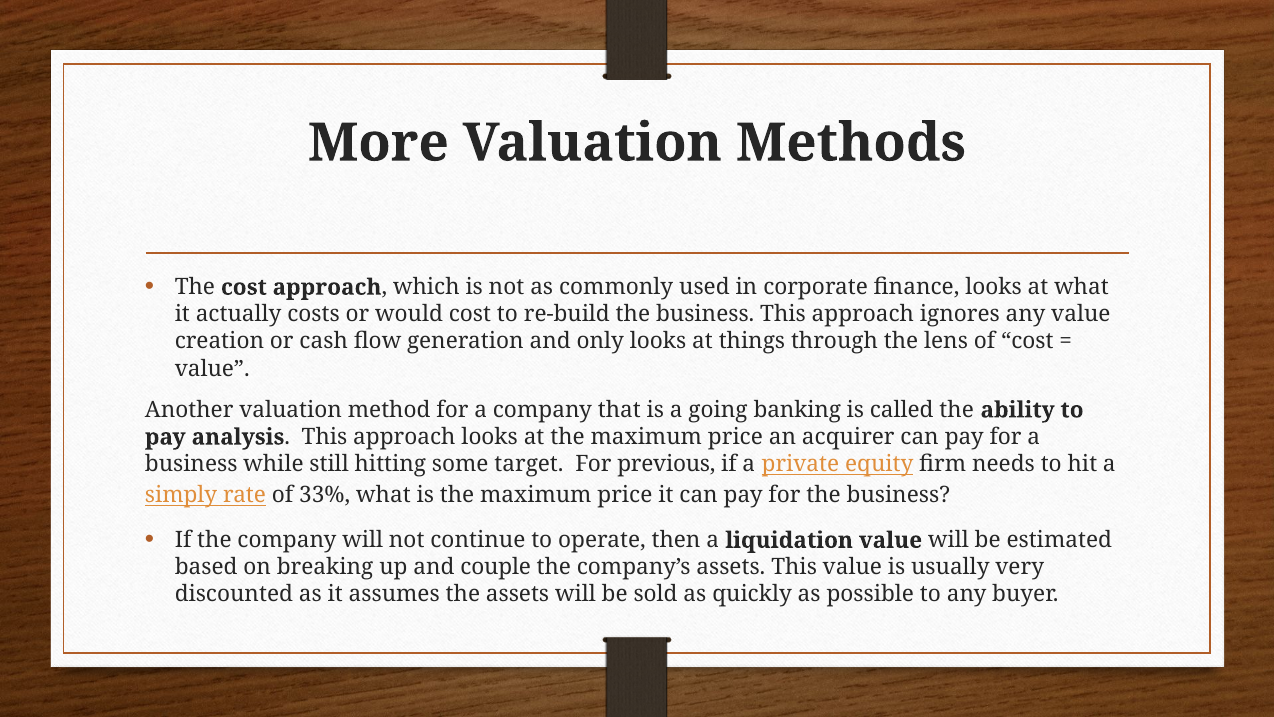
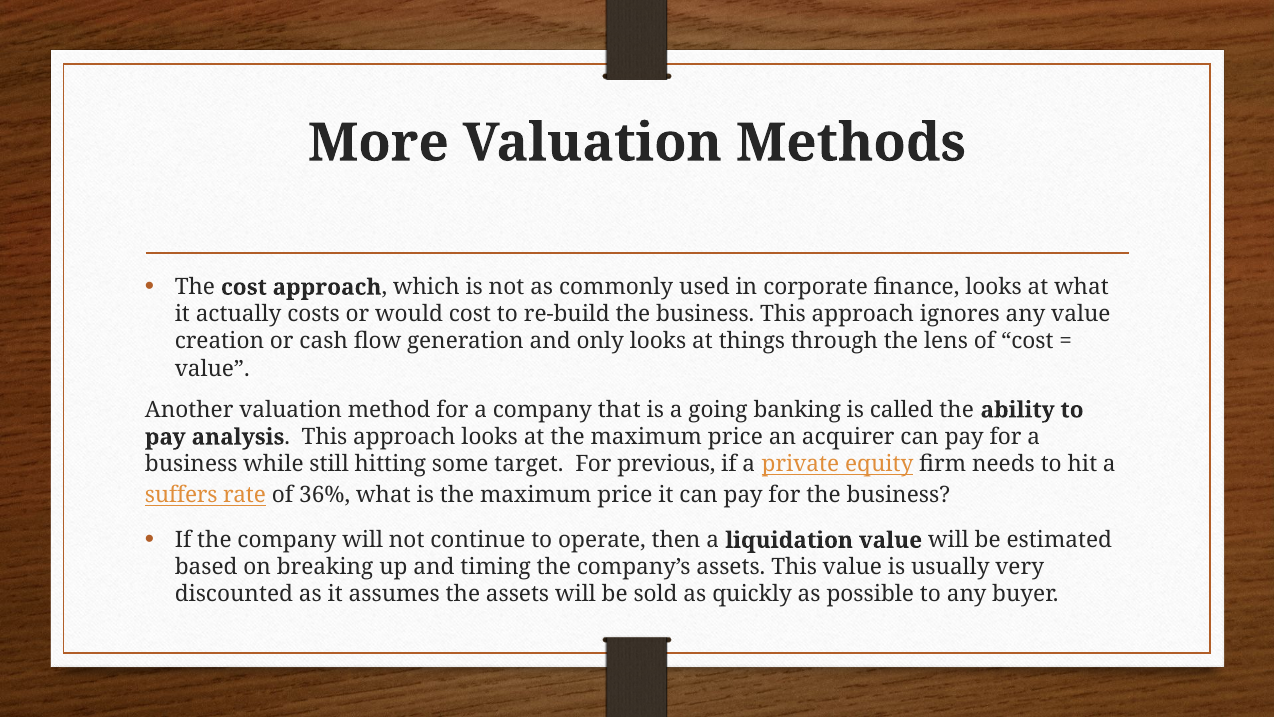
simply: simply -> suffers (181, 495)
33%: 33% -> 36% (325, 495)
couple: couple -> timing (496, 567)
